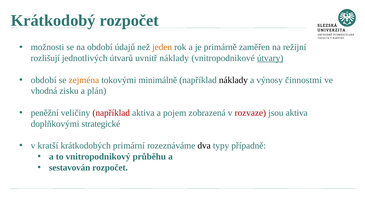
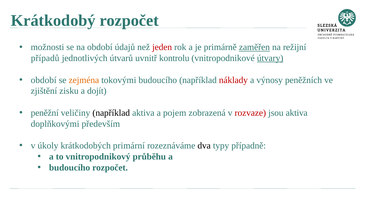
jeden colour: orange -> red (162, 47)
zaměřen underline: none -> present (254, 47)
rozlišují: rozlišují -> případů (45, 58)
uvnitř náklady: náklady -> kontrolu (174, 58)
tokovými minimálně: minimálně -> budoucího (158, 80)
náklady colour: black -> red (233, 80)
činnostmi: činnostmi -> peněžních (304, 80)
vhodná: vhodná -> zjištění (44, 91)
plán: plán -> dojít (97, 91)
například colour: red -> black (111, 113)
strategické: strategické -> především (101, 124)
kratší: kratší -> úkoly (48, 146)
sestavován: sestavován -> budoucího (70, 168)
